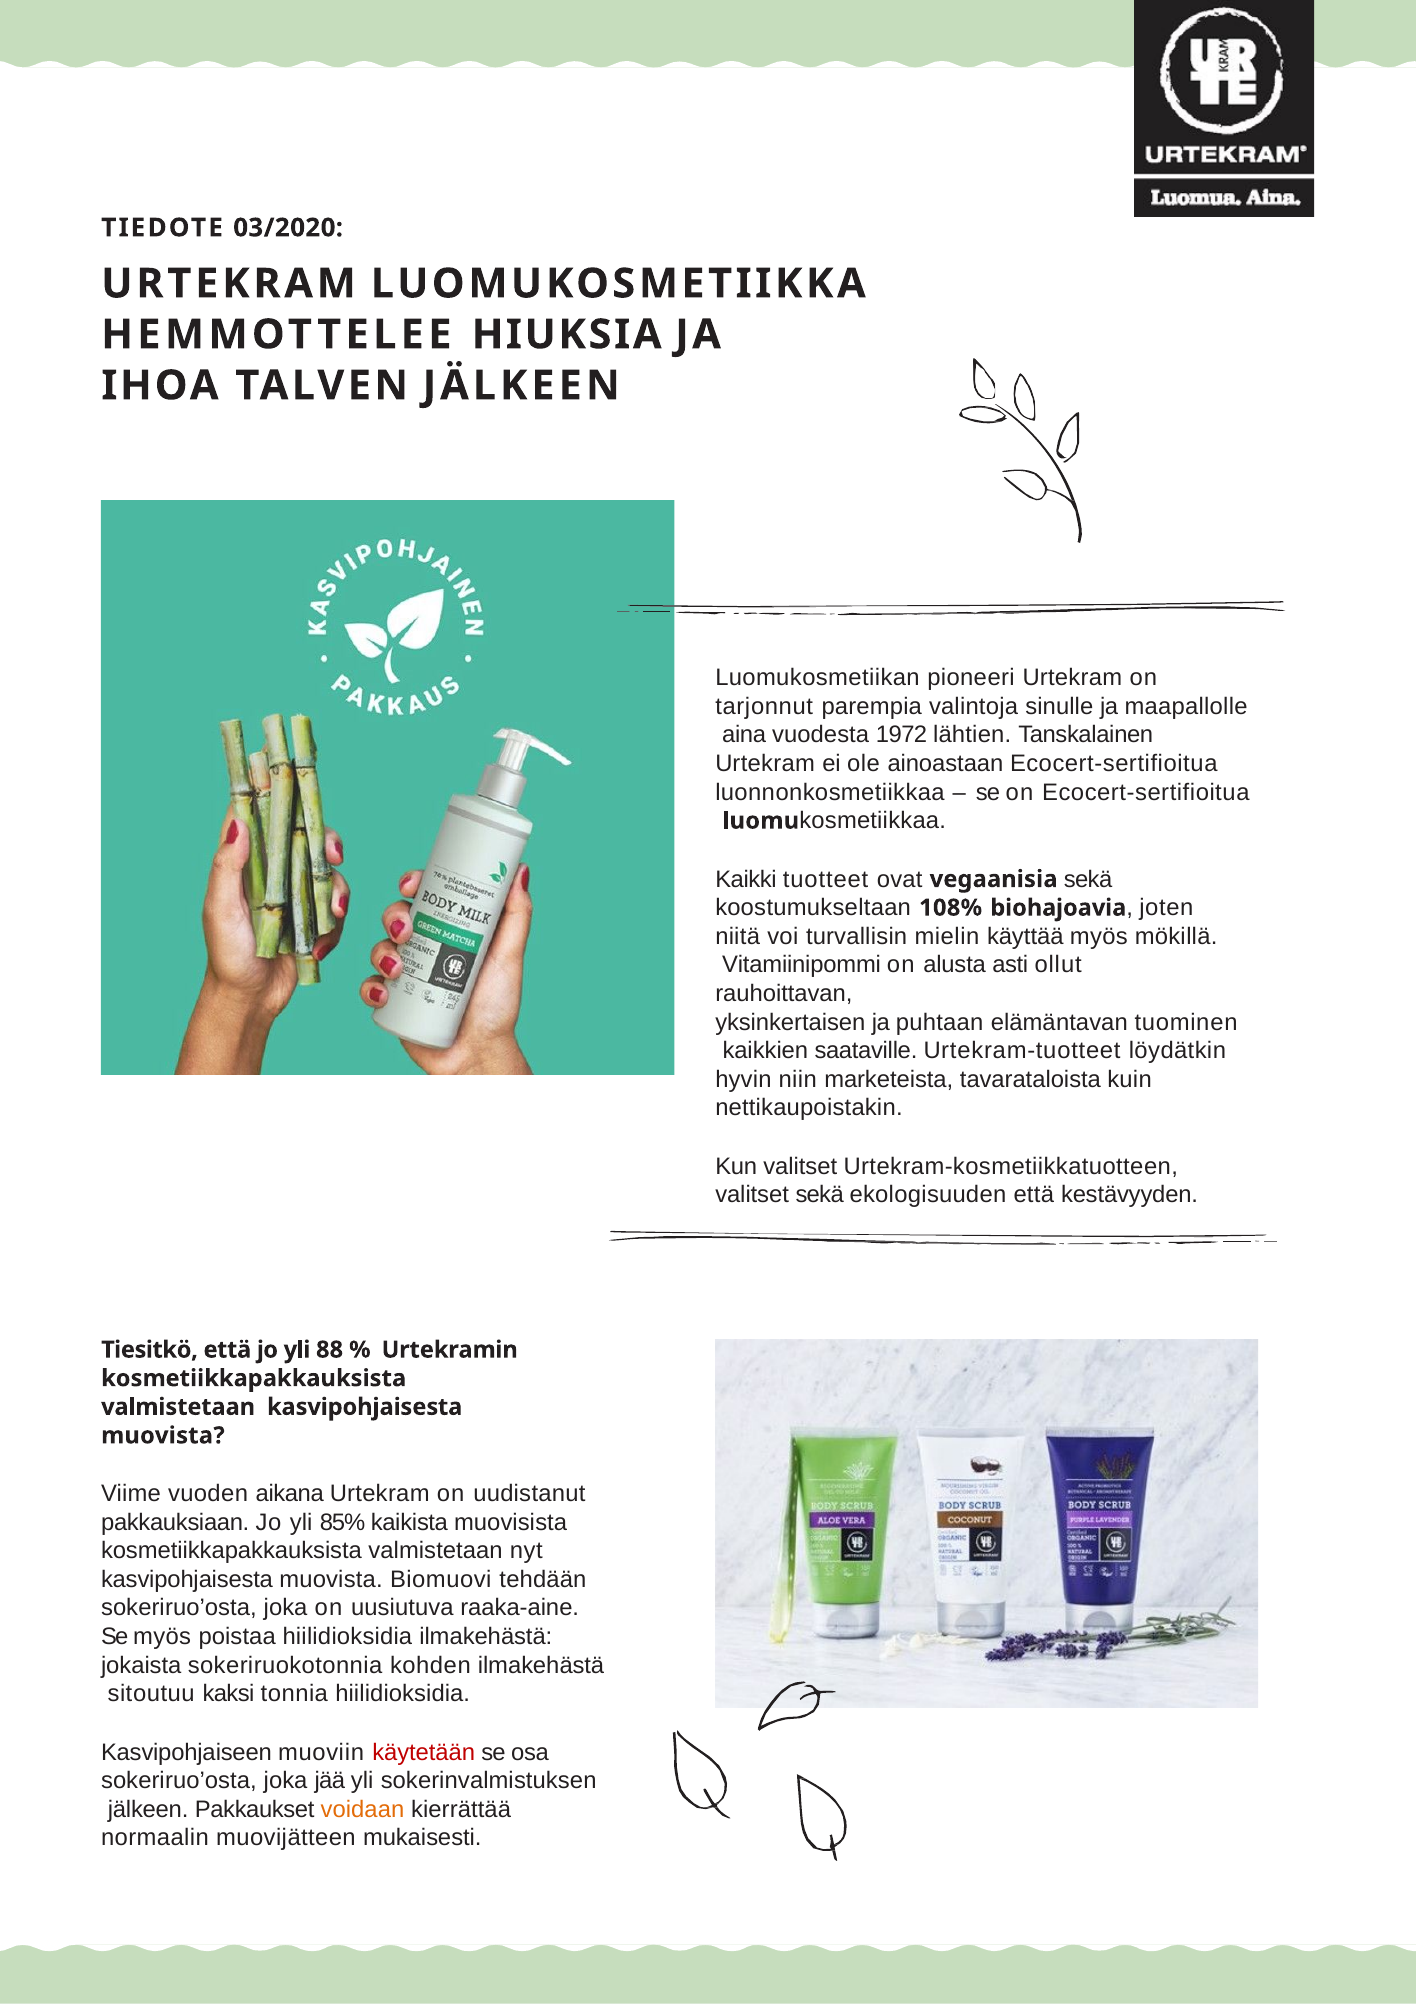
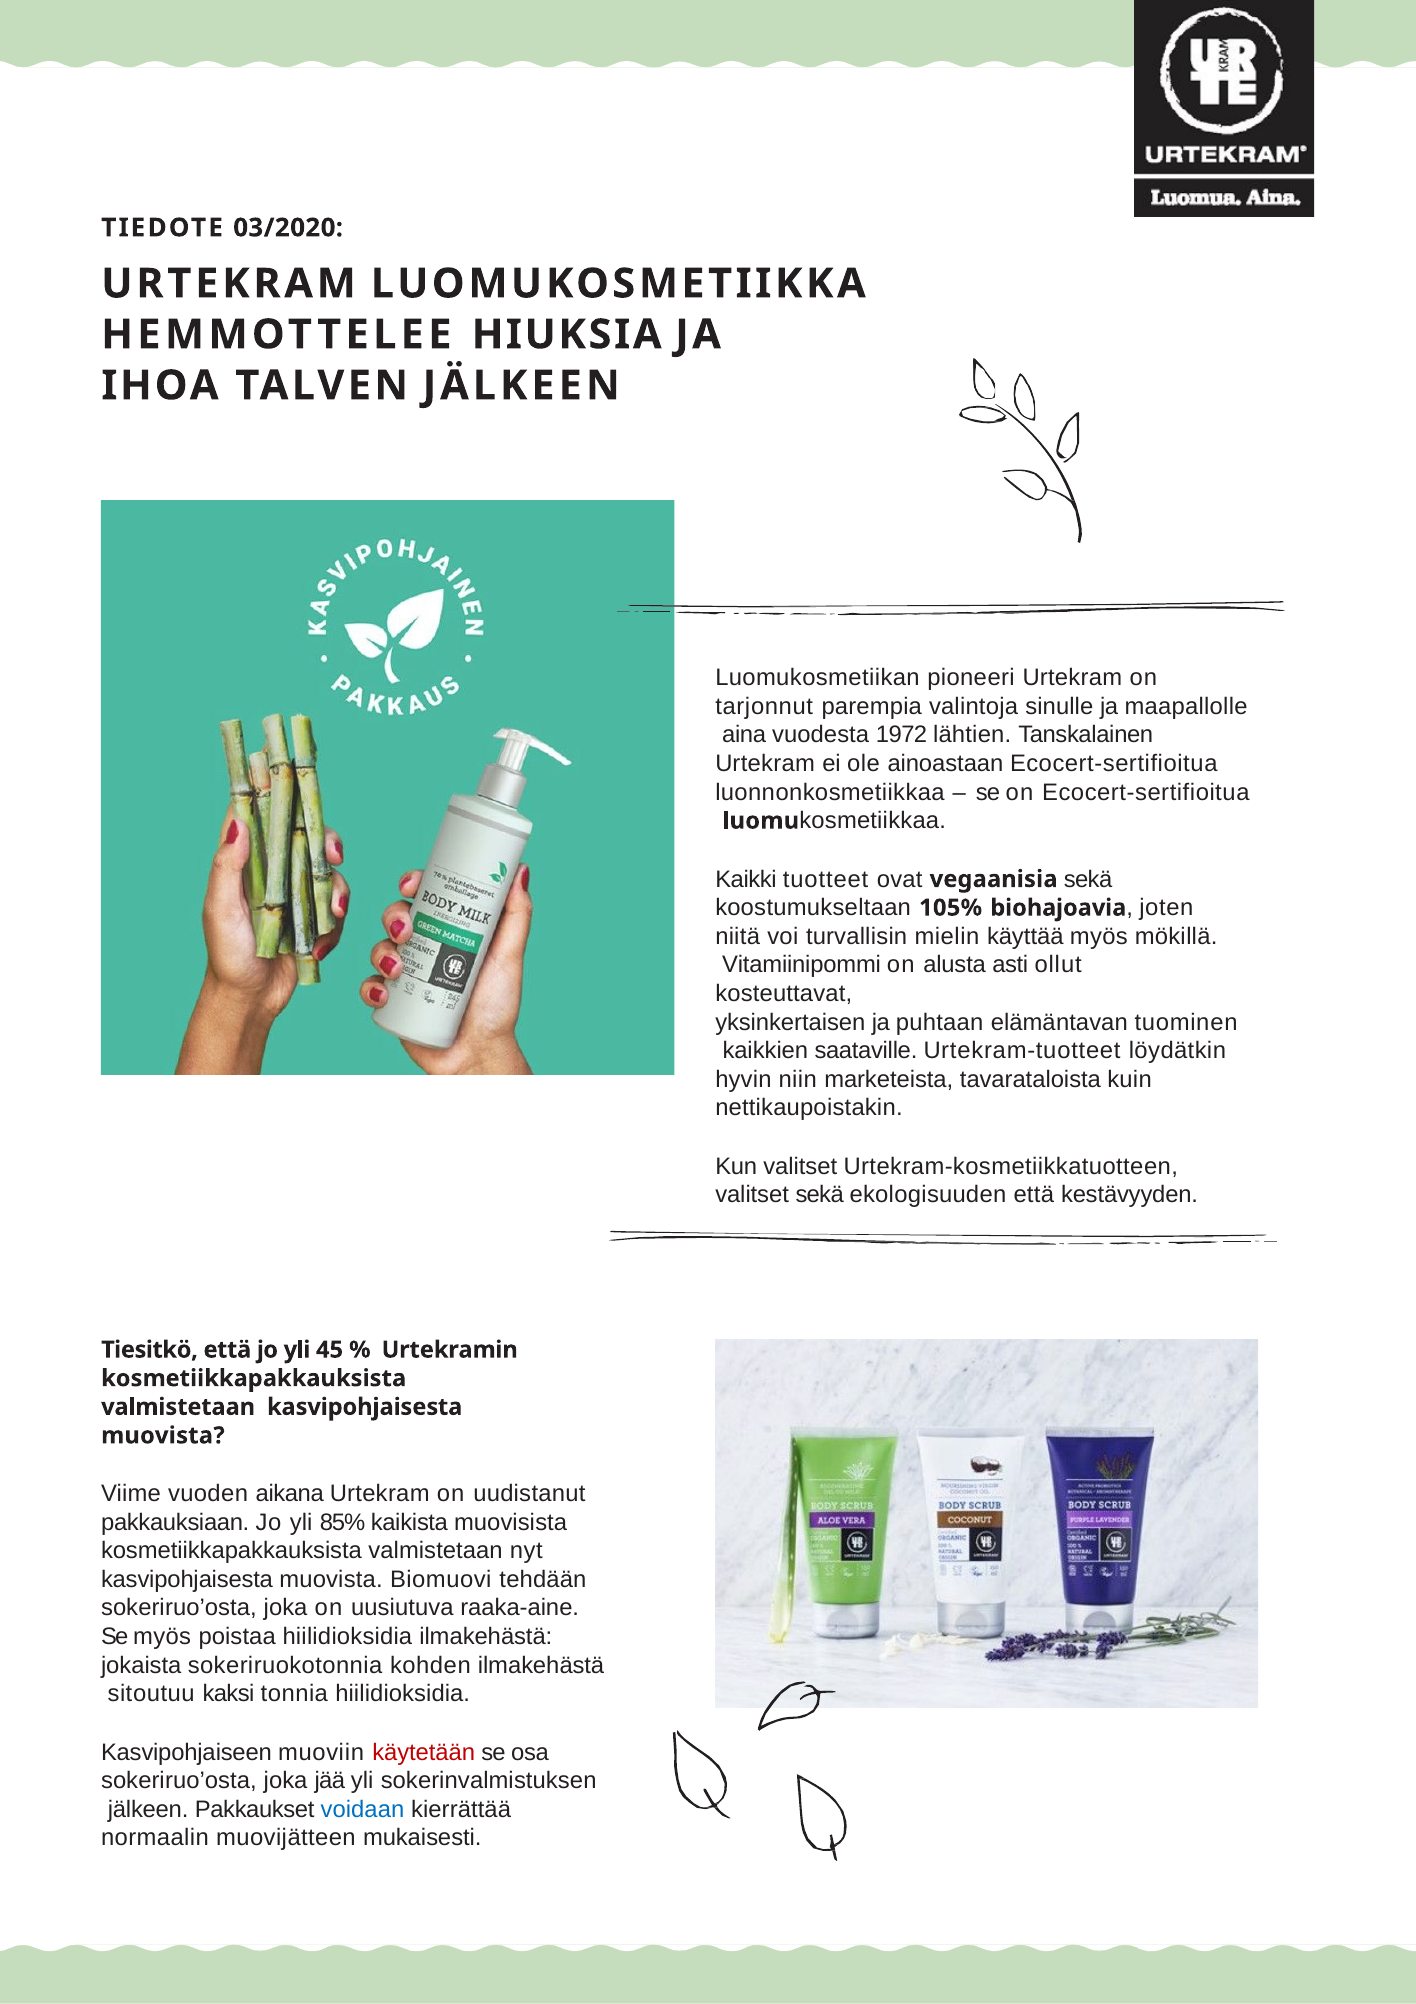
108%: 108% -> 105% (951, 908)
rauhoittavan: rauhoittavan -> kosteuttavat (784, 994)
88: 88 -> 45 (330, 1350)
voidaan colour: orange -> blue (362, 1809)
